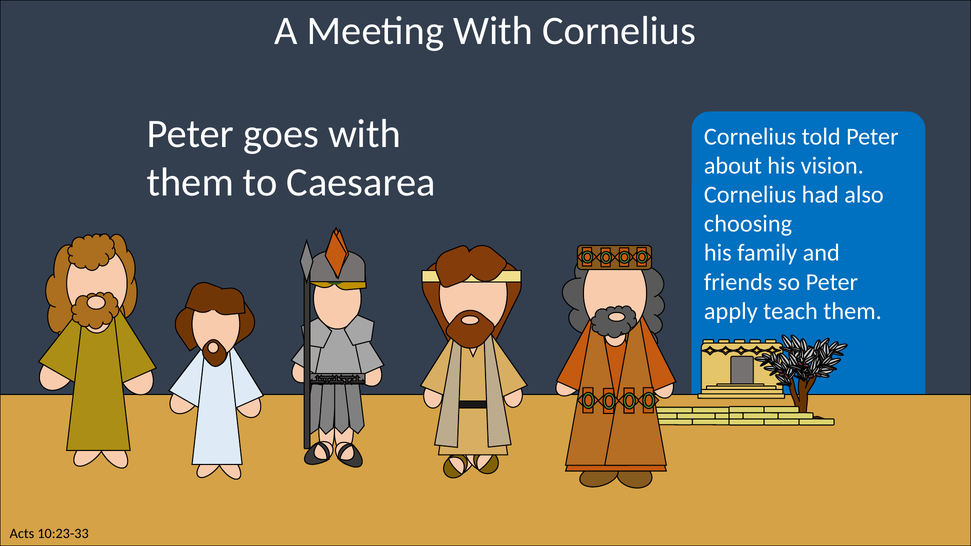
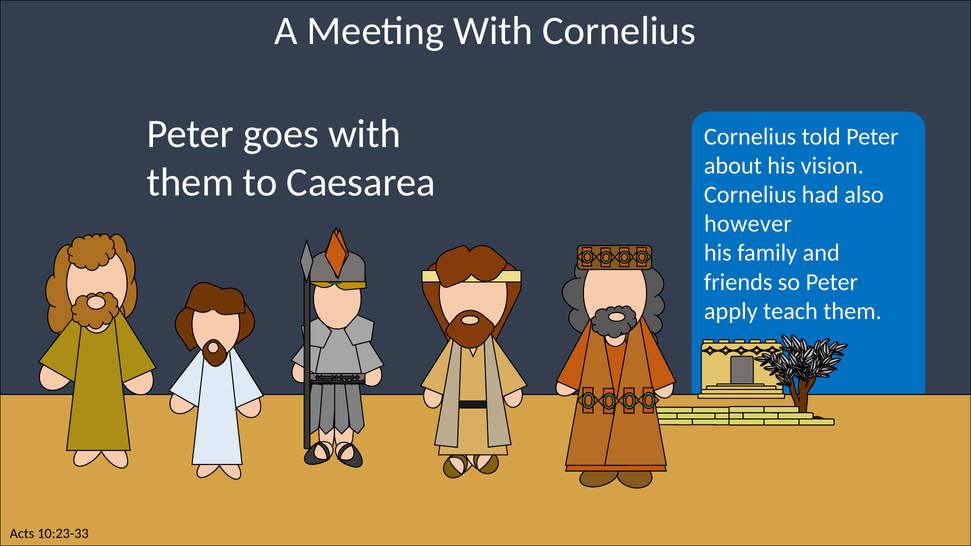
choosing: choosing -> however (748, 224)
